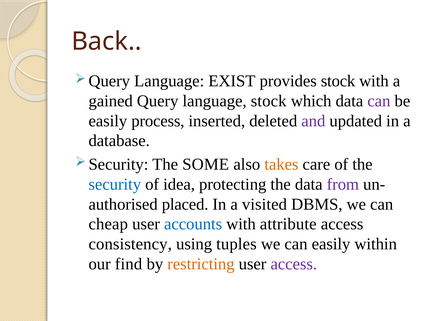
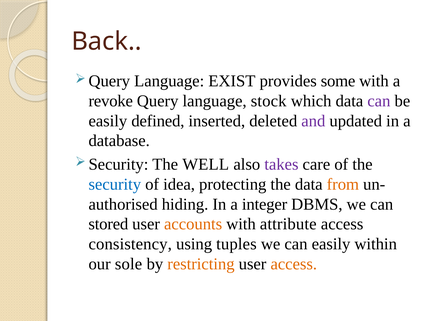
provides stock: stock -> some (338, 81)
gained: gained -> revoke (111, 101)
process: process -> defined (158, 121)
SOME: SOME -> WELL (206, 164)
takes colour: orange -> purple (281, 164)
from colour: purple -> orange (343, 184)
placed: placed -> hiding (185, 204)
visited: visited -> integer (265, 204)
cheap: cheap -> stored (108, 224)
accounts colour: blue -> orange (193, 224)
find: find -> sole (129, 264)
access colour: purple -> orange (294, 264)
